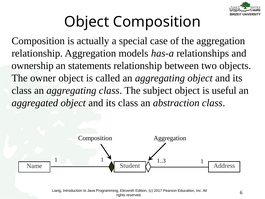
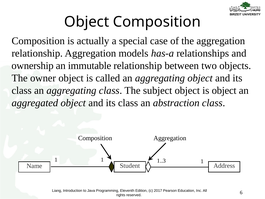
statements: statements -> immutable (90, 66)
is useful: useful -> object (224, 90)
